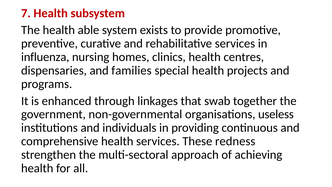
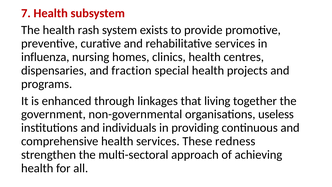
able: able -> rash (88, 30)
families: families -> fraction (132, 70)
swab: swab -> living (217, 101)
